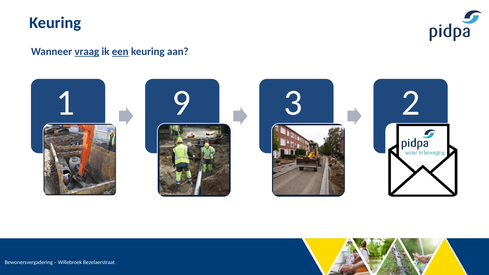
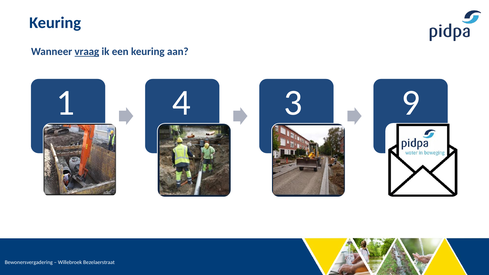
een underline: present -> none (120, 52)
9: 9 -> 4 (182, 103)
2: 2 -> 9 (411, 103)
